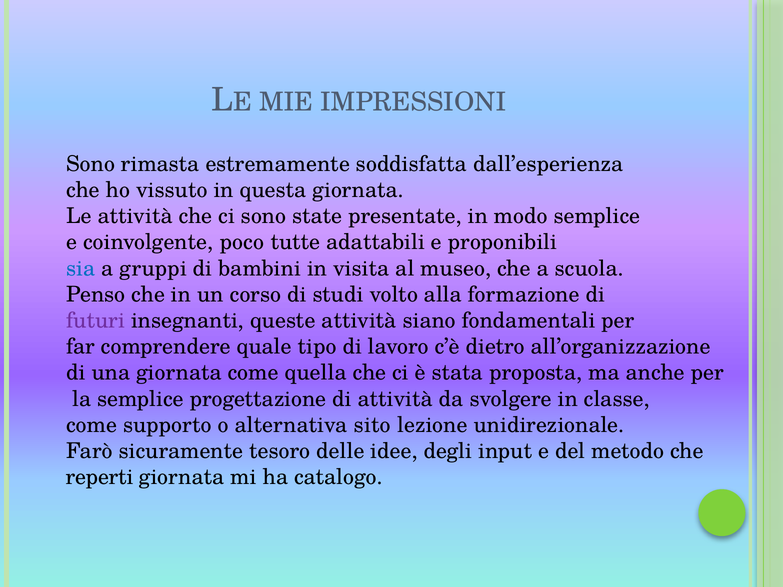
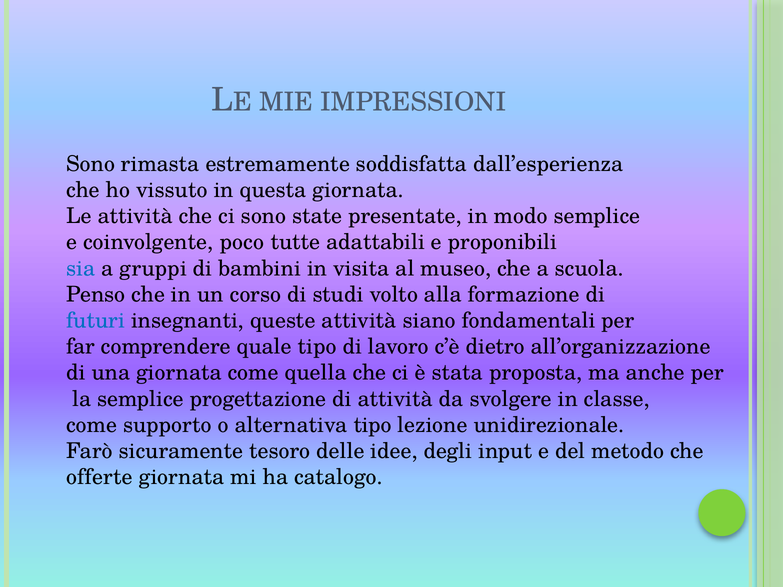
futuri colour: purple -> blue (96, 321)
alternativa sito: sito -> tipo (373, 425)
reperti: reperti -> offerte (99, 477)
